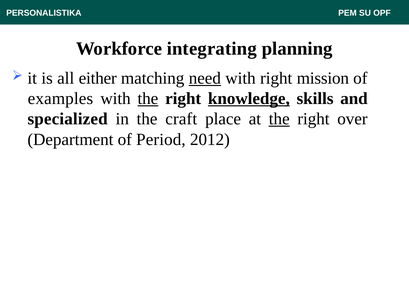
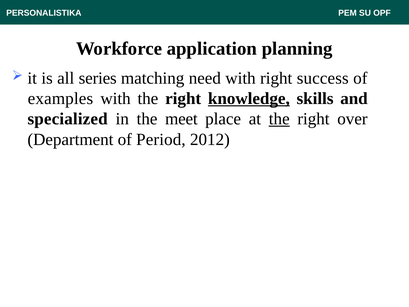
integrating: integrating -> application (212, 49)
either: either -> series (98, 78)
need underline: present -> none (205, 78)
mission: mission -> success (323, 78)
the underline: present -> none (148, 98)
craft: craft -> meet (181, 119)
